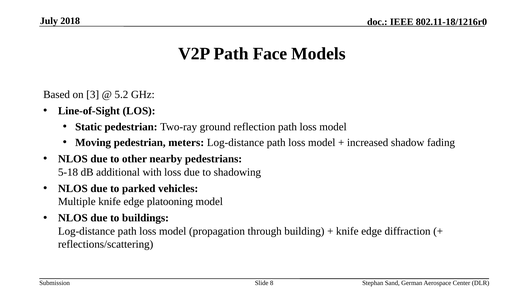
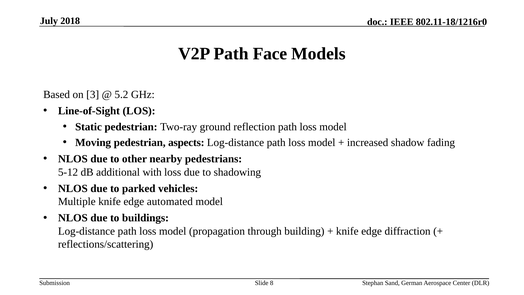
meters: meters -> aspects (186, 142)
5-18: 5-18 -> 5-12 (68, 172)
platooning: platooning -> automated (170, 201)
